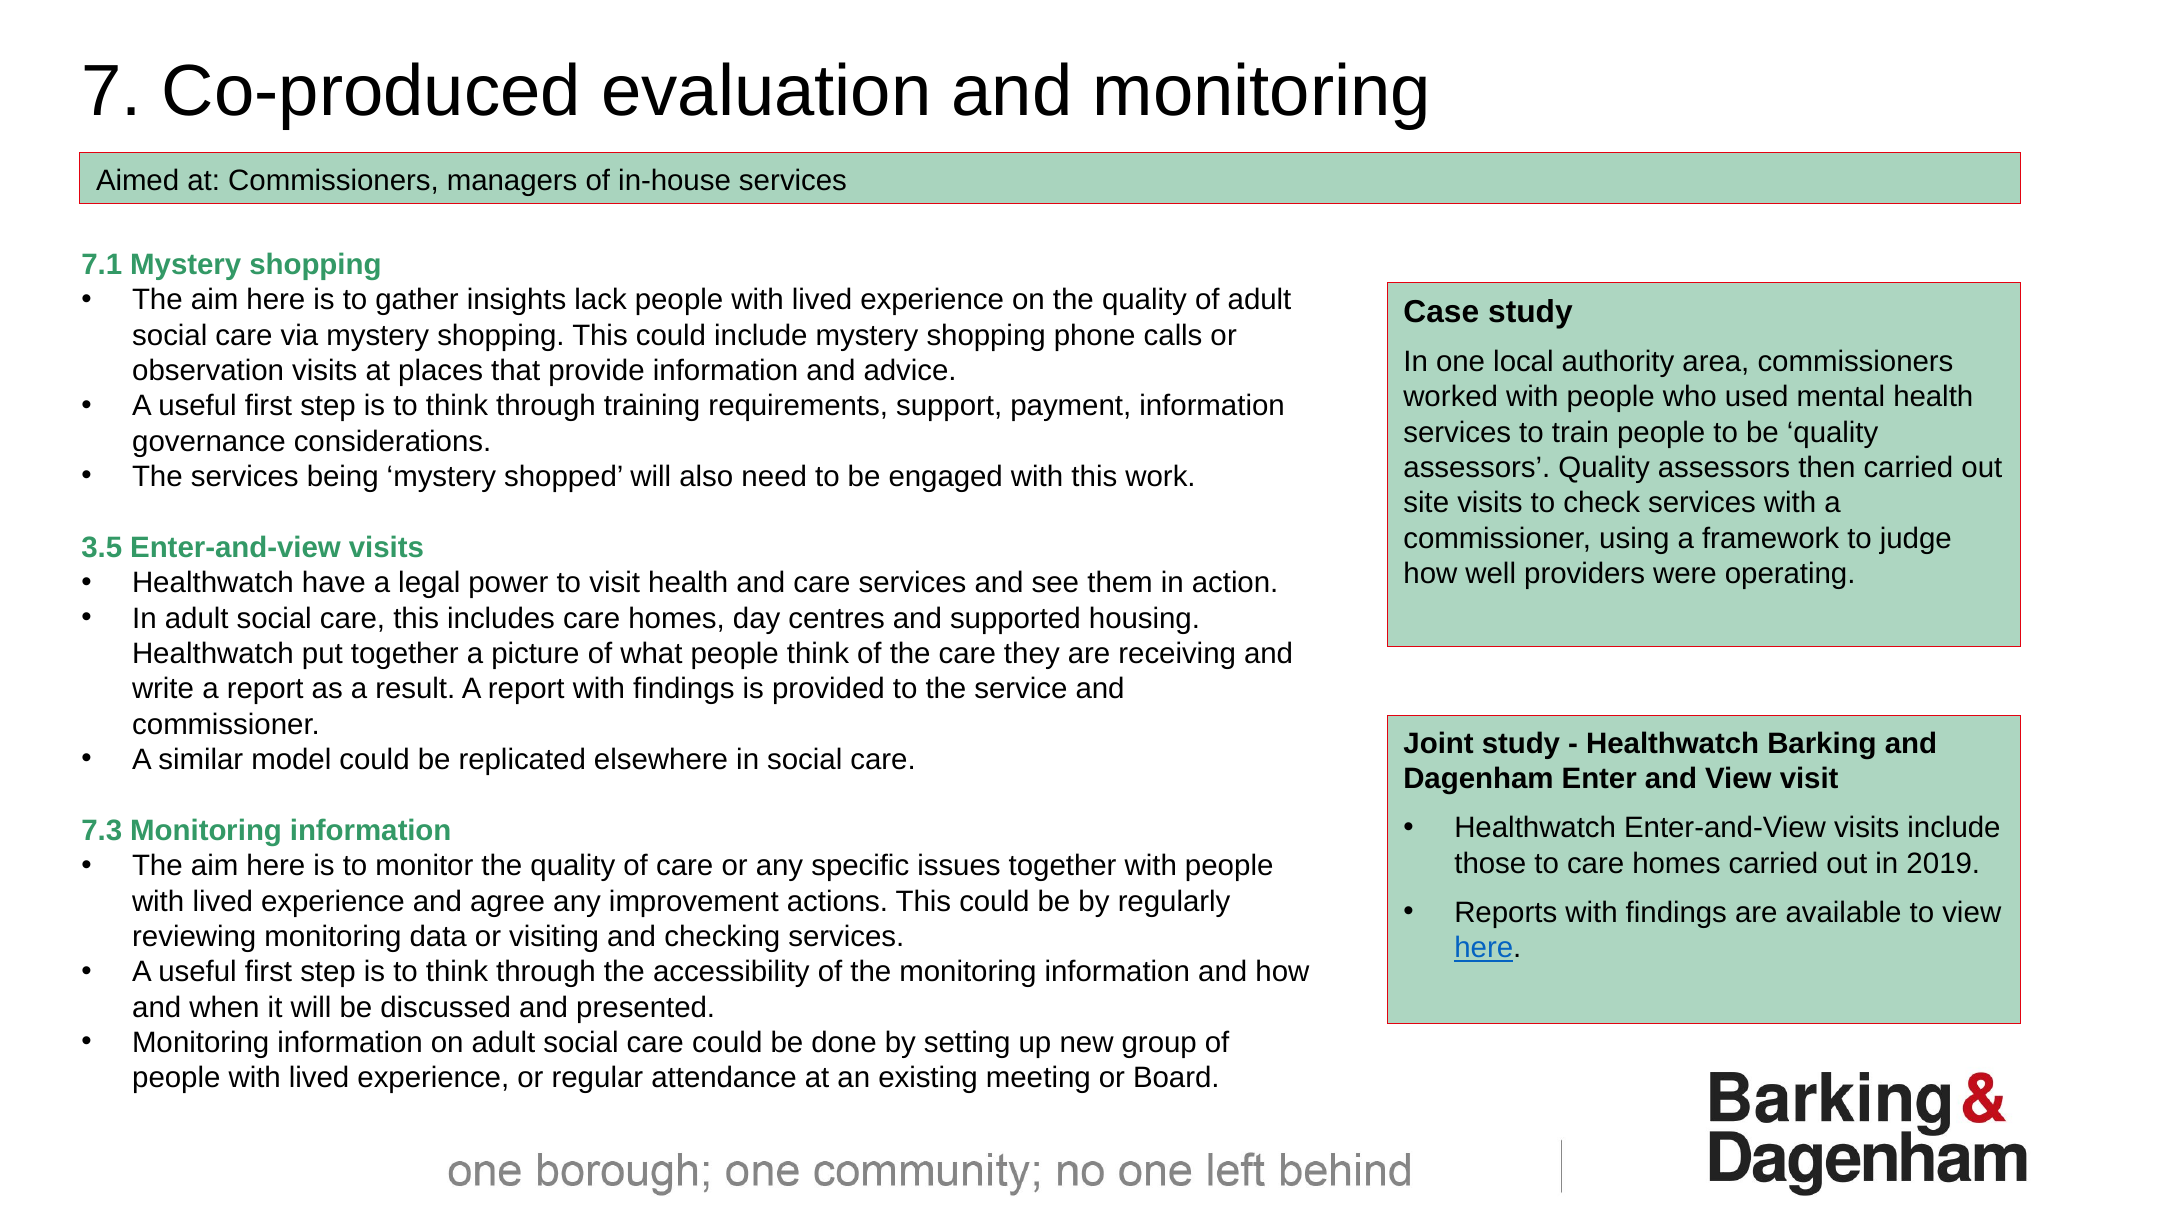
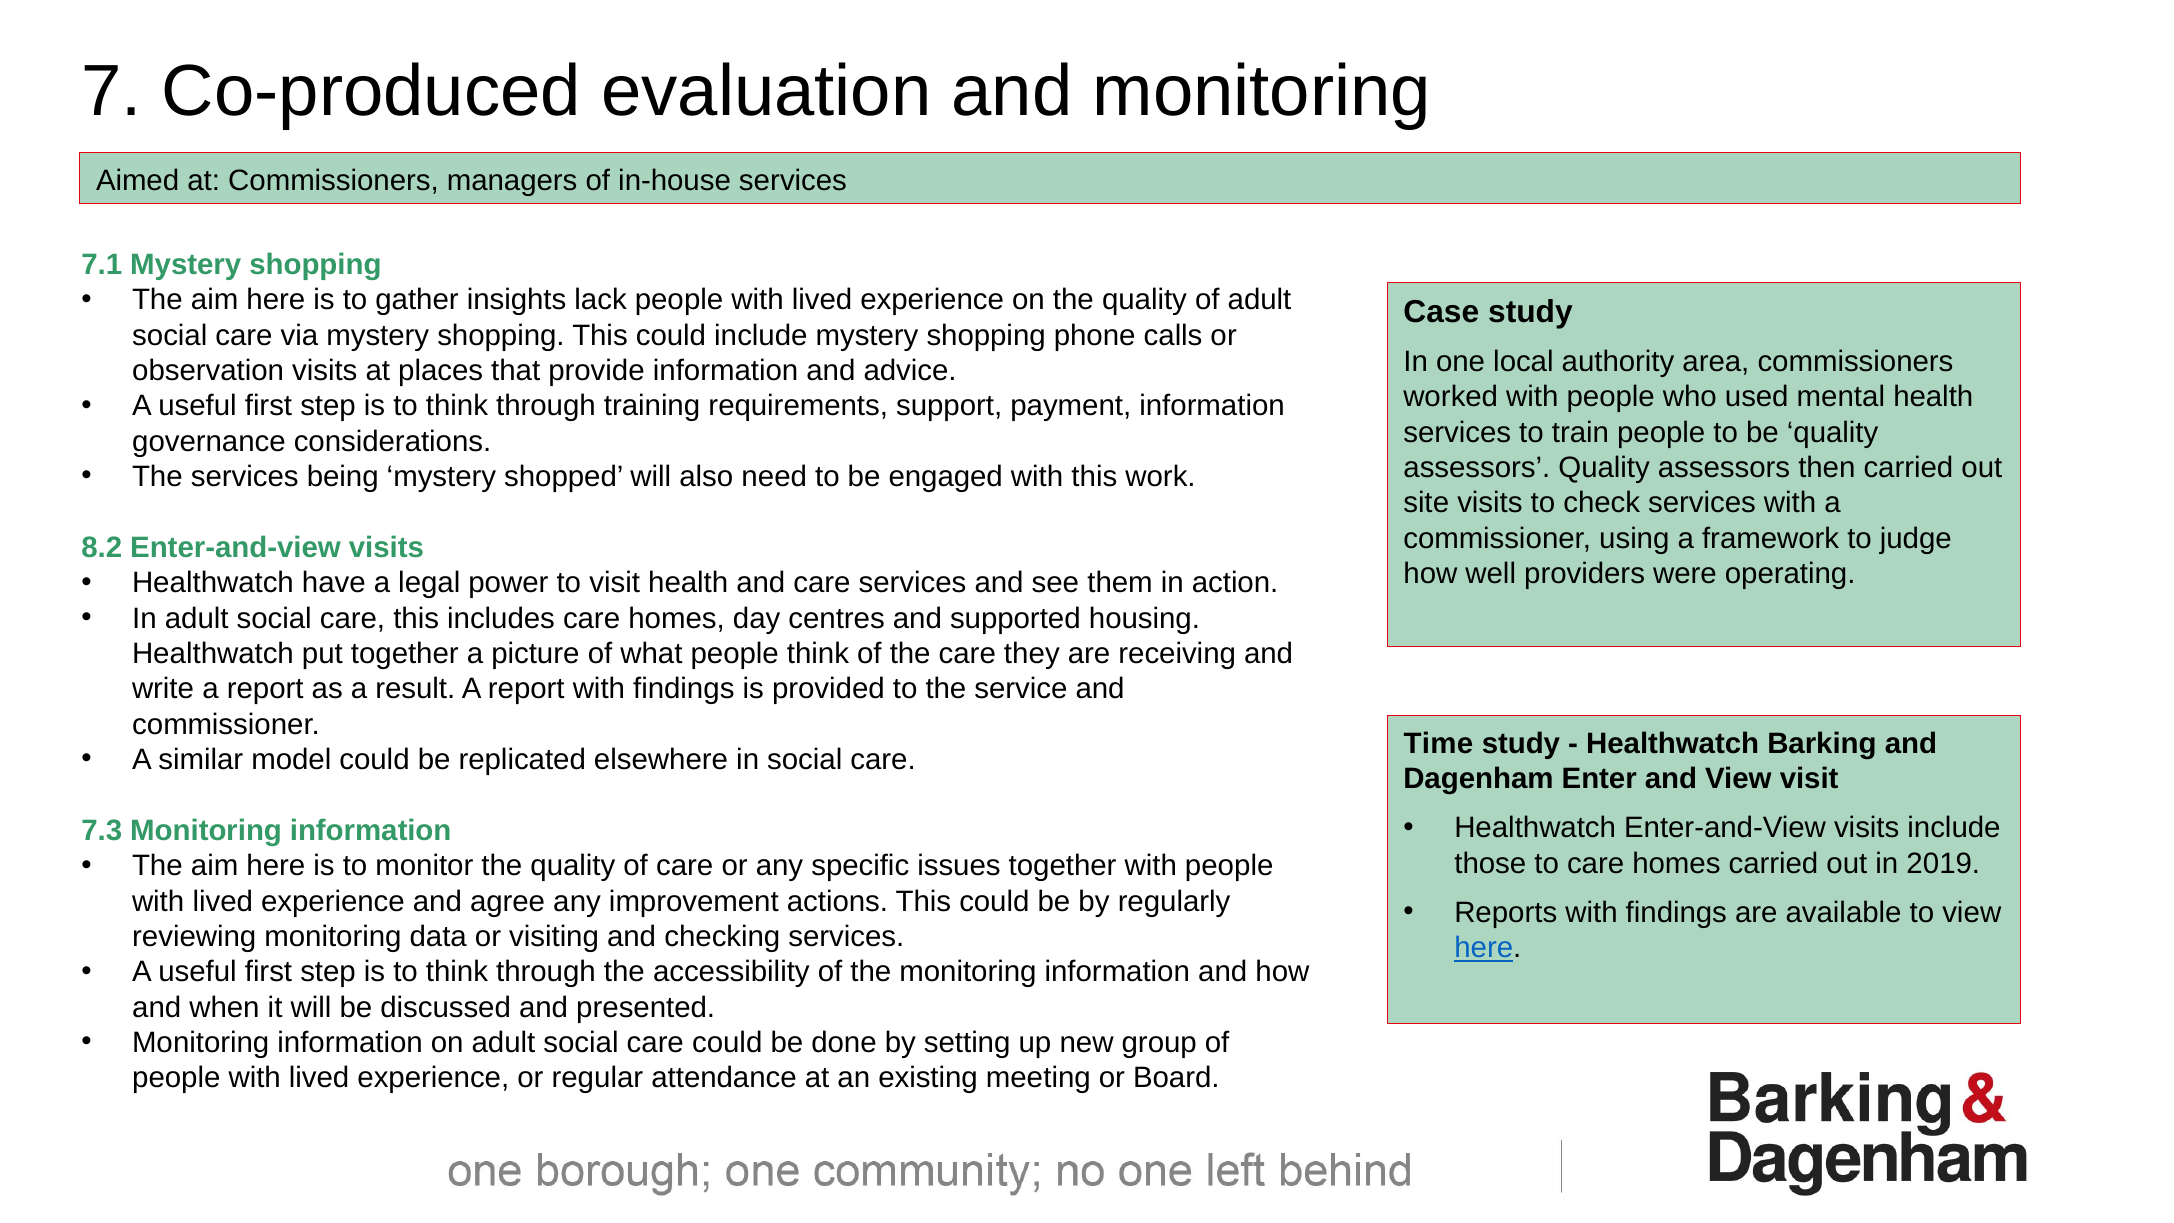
3.5: 3.5 -> 8.2 (102, 548)
Joint: Joint -> Time (1438, 744)
